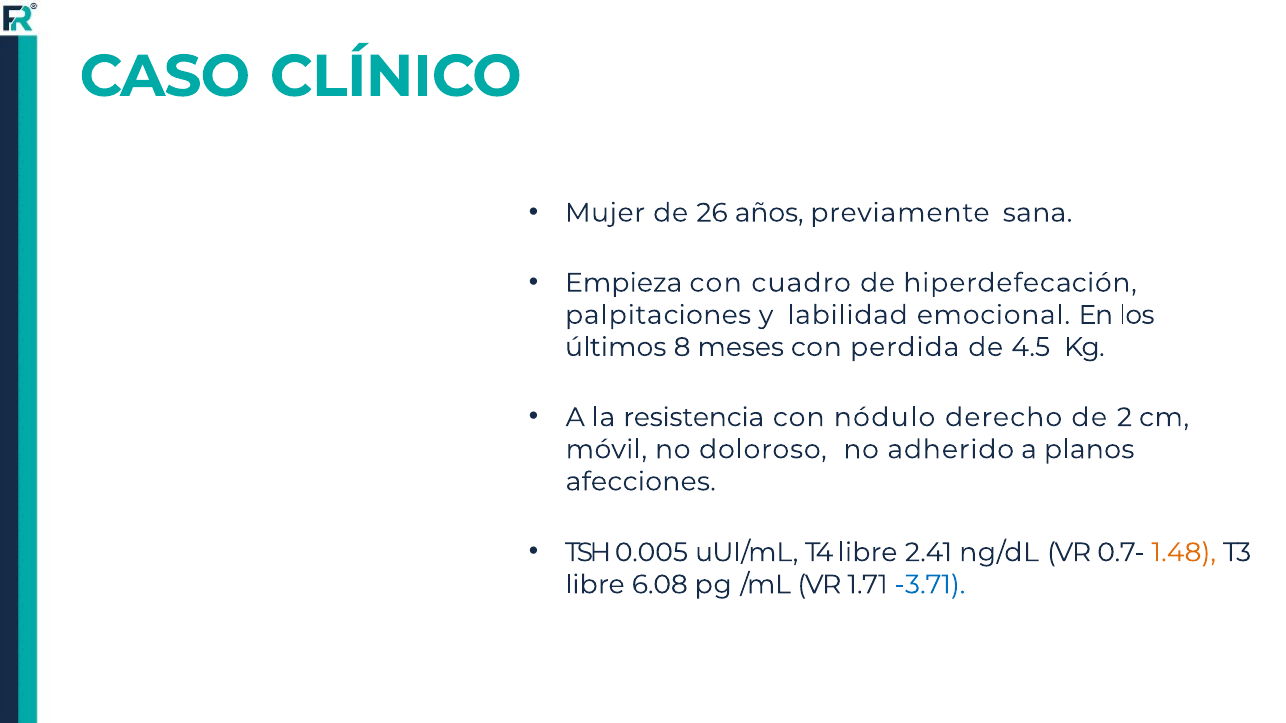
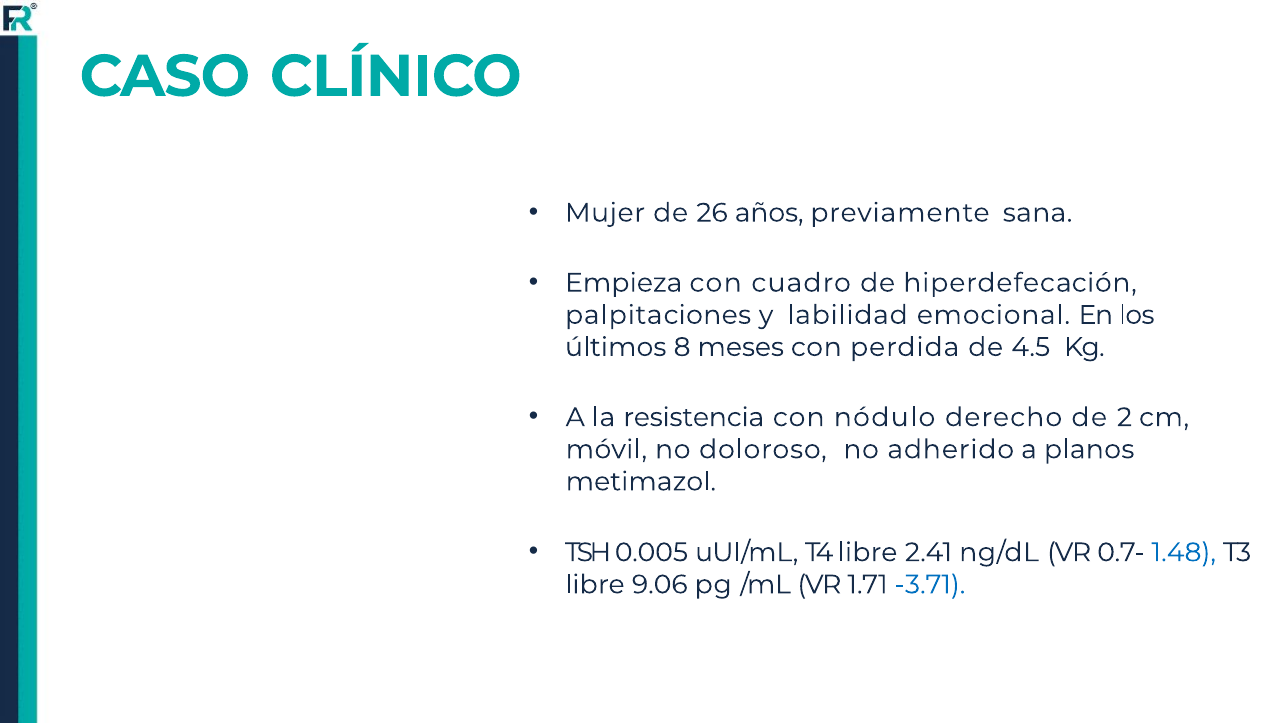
afecciones: afecciones -> metimazol (641, 482)
1.48 colour: orange -> blue (1184, 553)
6.08: 6.08 -> 9.06 (660, 585)
